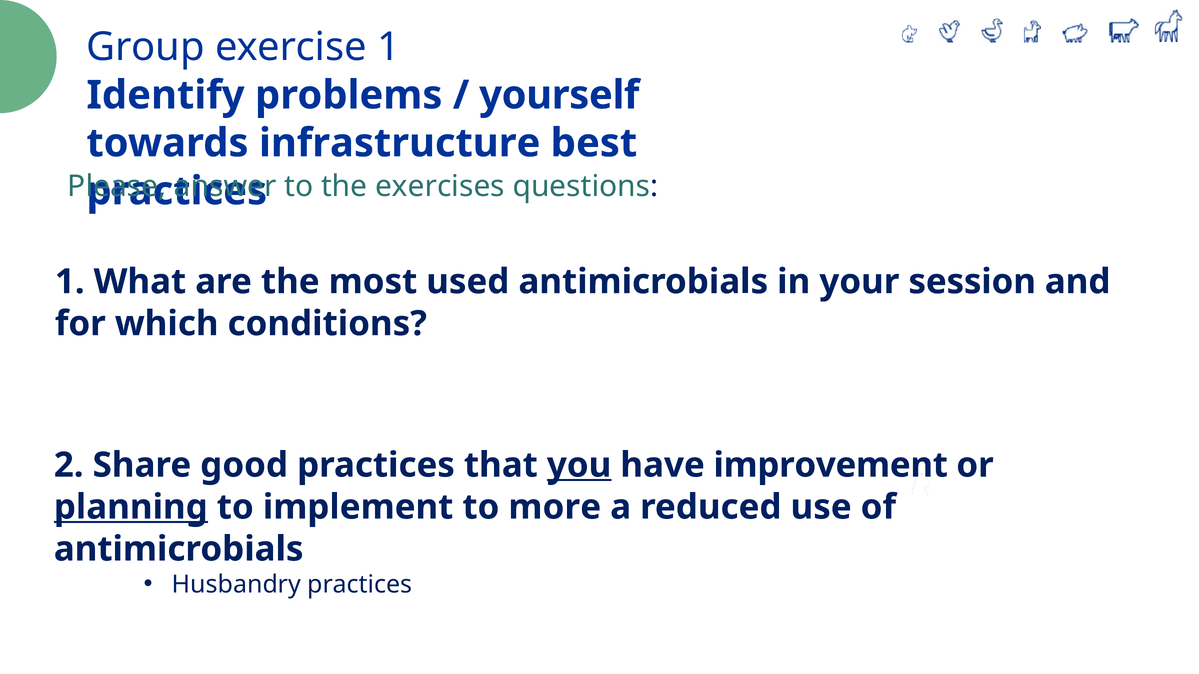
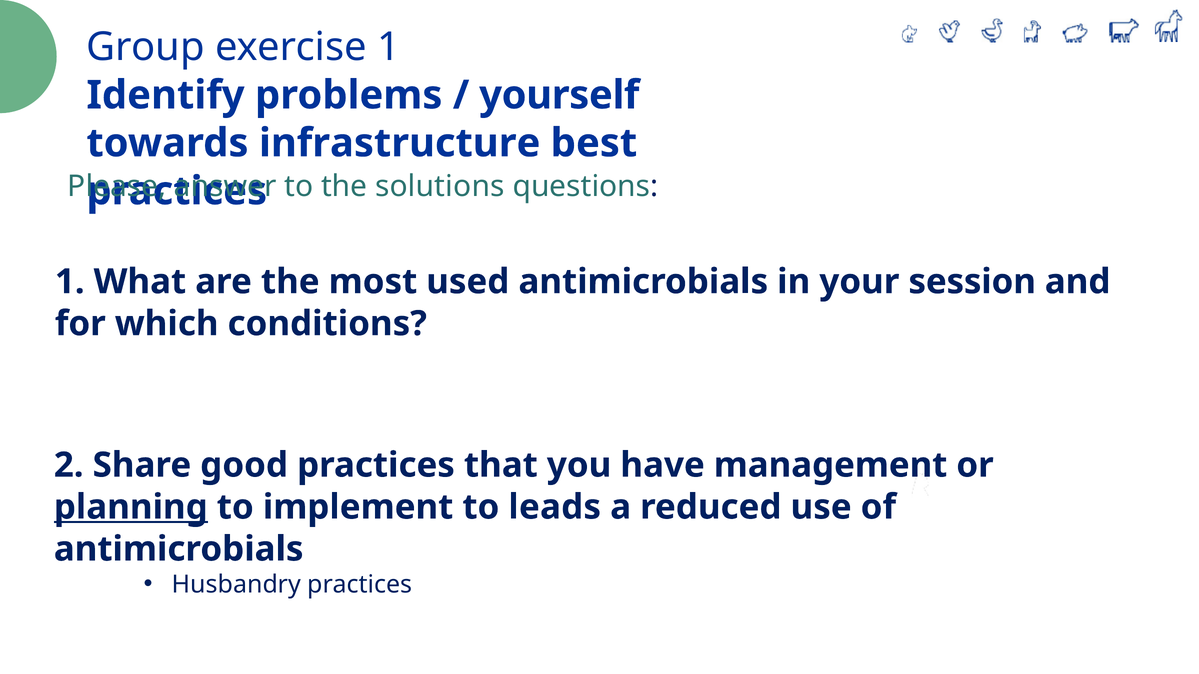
exercises: exercises -> solutions (440, 186)
you underline: present -> none (579, 465)
improvement: improvement -> management (831, 465)
more: more -> leads (555, 507)
